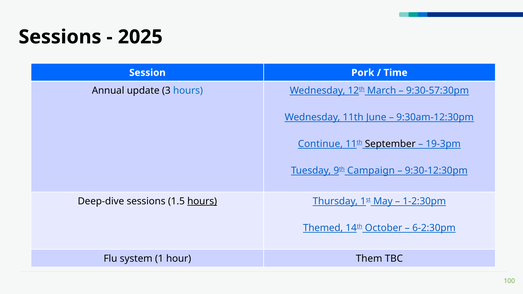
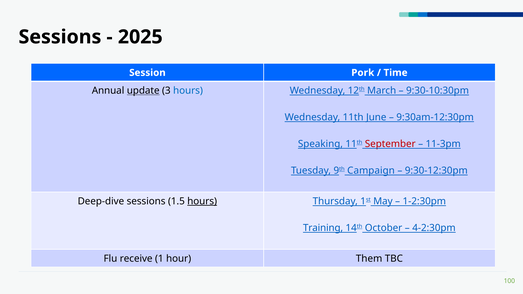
update underline: none -> present (143, 91)
9:30-57:30pm: 9:30-57:30pm -> 9:30-10:30pm (438, 91)
Continue: Continue -> Speaking (320, 144)
September colour: black -> red (390, 144)
19-3pm: 19-3pm -> 11-3pm (443, 144)
Themed: Themed -> Training (323, 228)
6-2:30pm: 6-2:30pm -> 4-2:30pm (434, 228)
system: system -> receive (136, 259)
